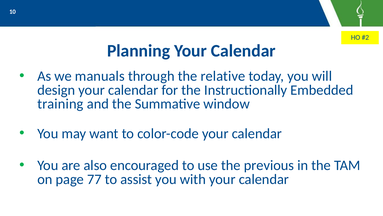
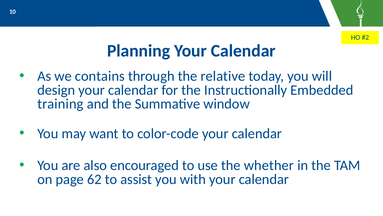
manuals: manuals -> contains (100, 76)
previous: previous -> whether (269, 165)
77: 77 -> 62 (94, 179)
